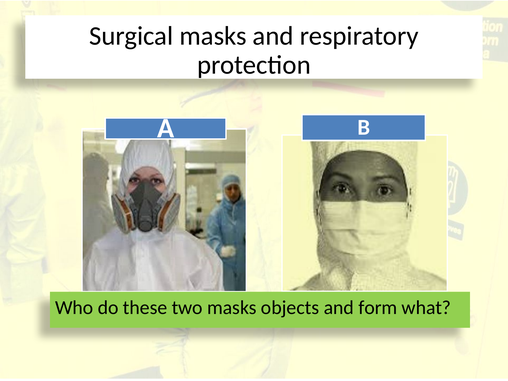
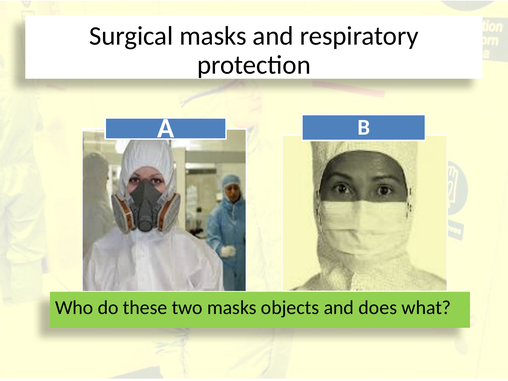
form: form -> does (378, 308)
